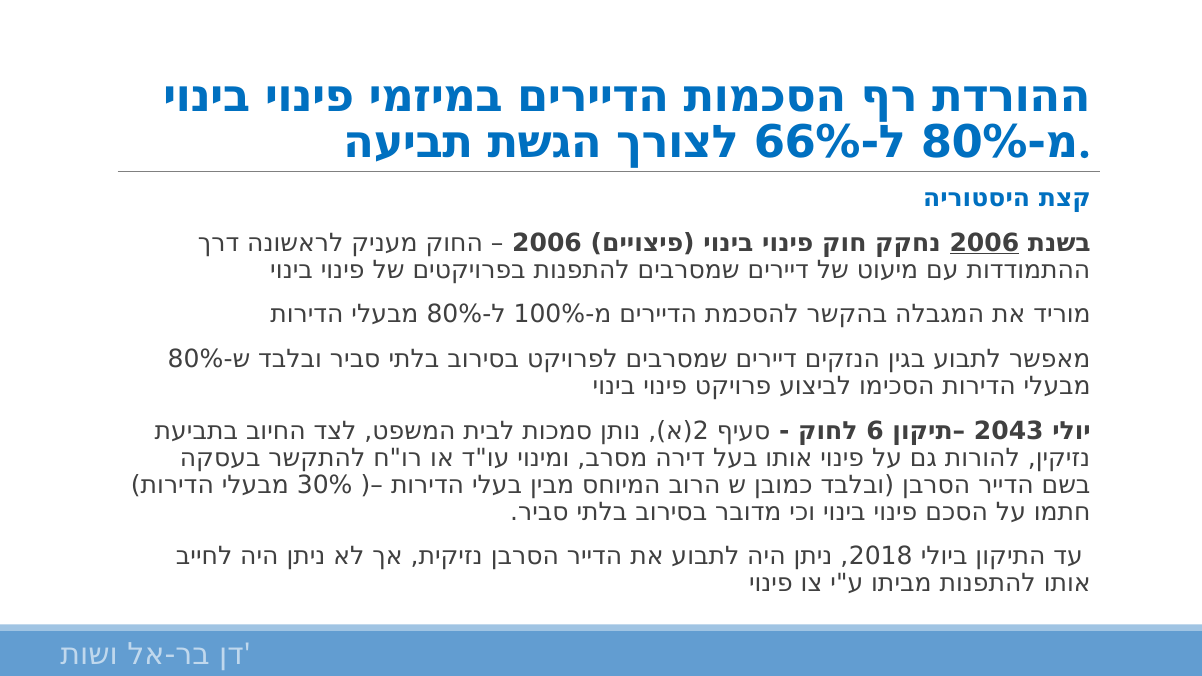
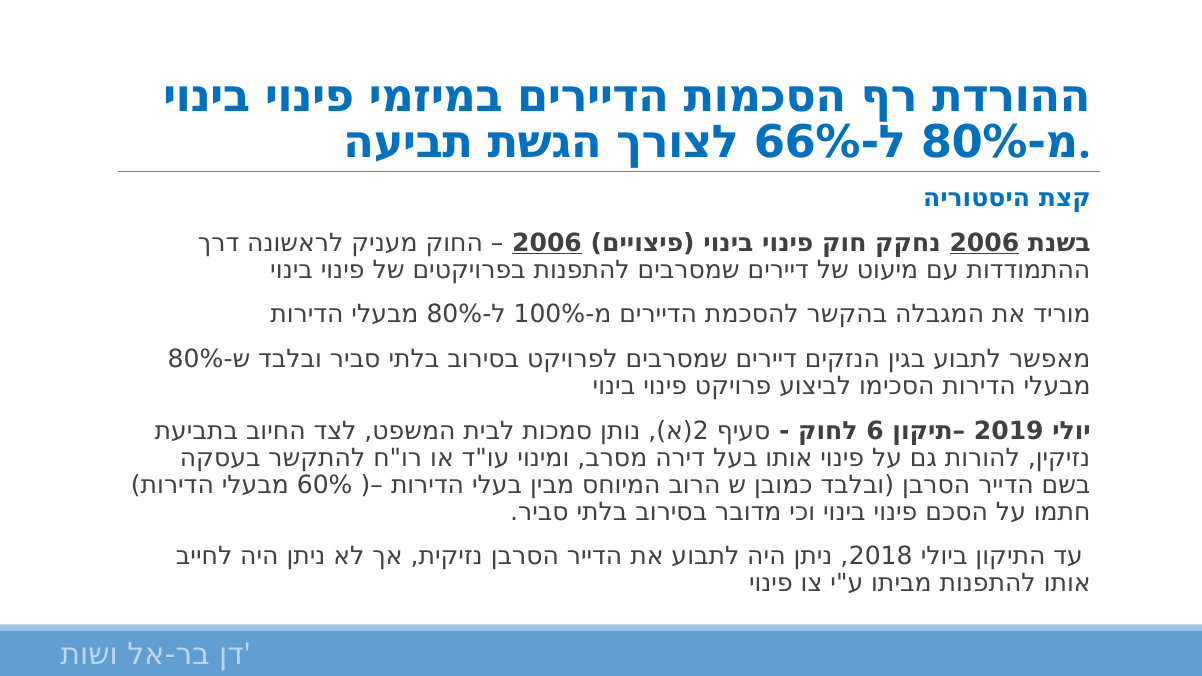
2006 underline: none -> present (547, 243)
2043: 2043 -> 2019 (1009, 431)
30%: 30% -> 60% (325, 485)
